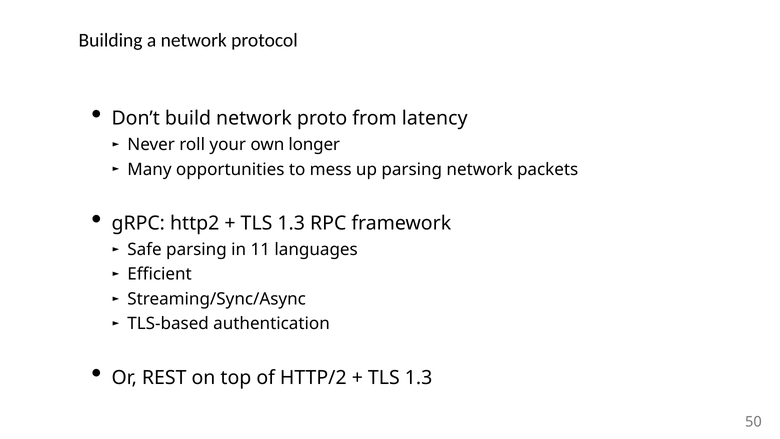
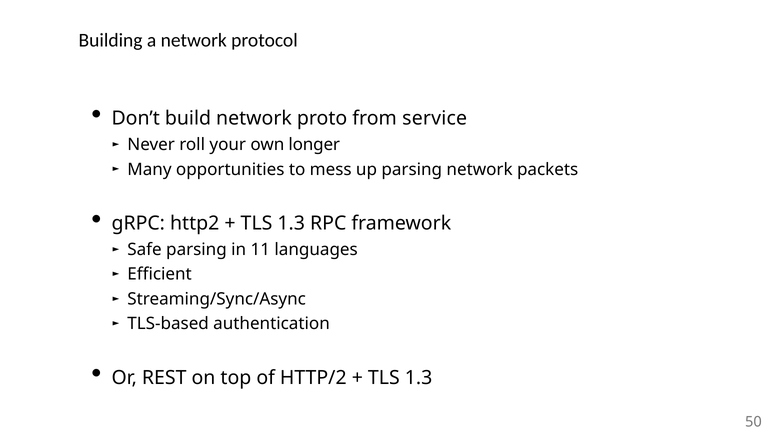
latency: latency -> service (435, 118)
